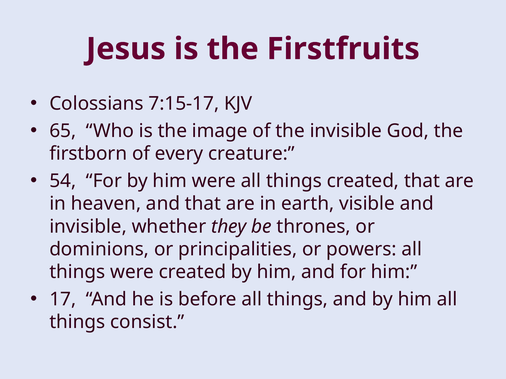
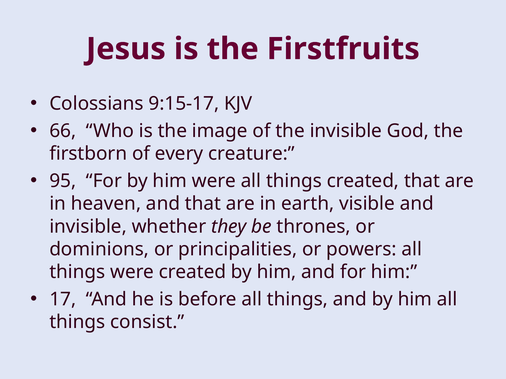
7:15-17: 7:15-17 -> 9:15-17 (184, 104)
65: 65 -> 66 (63, 131)
54: 54 -> 95 (63, 181)
